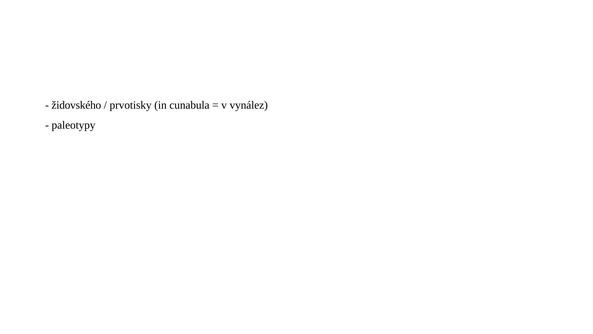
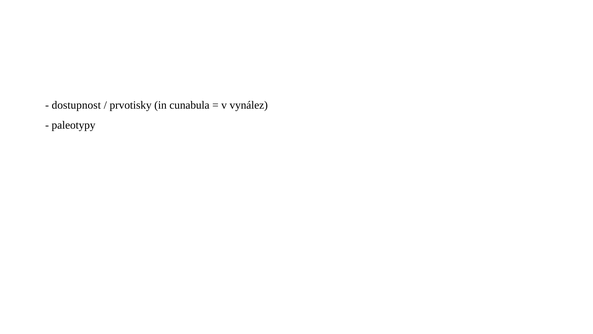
židovského: židovského -> dostupnost (76, 105)
